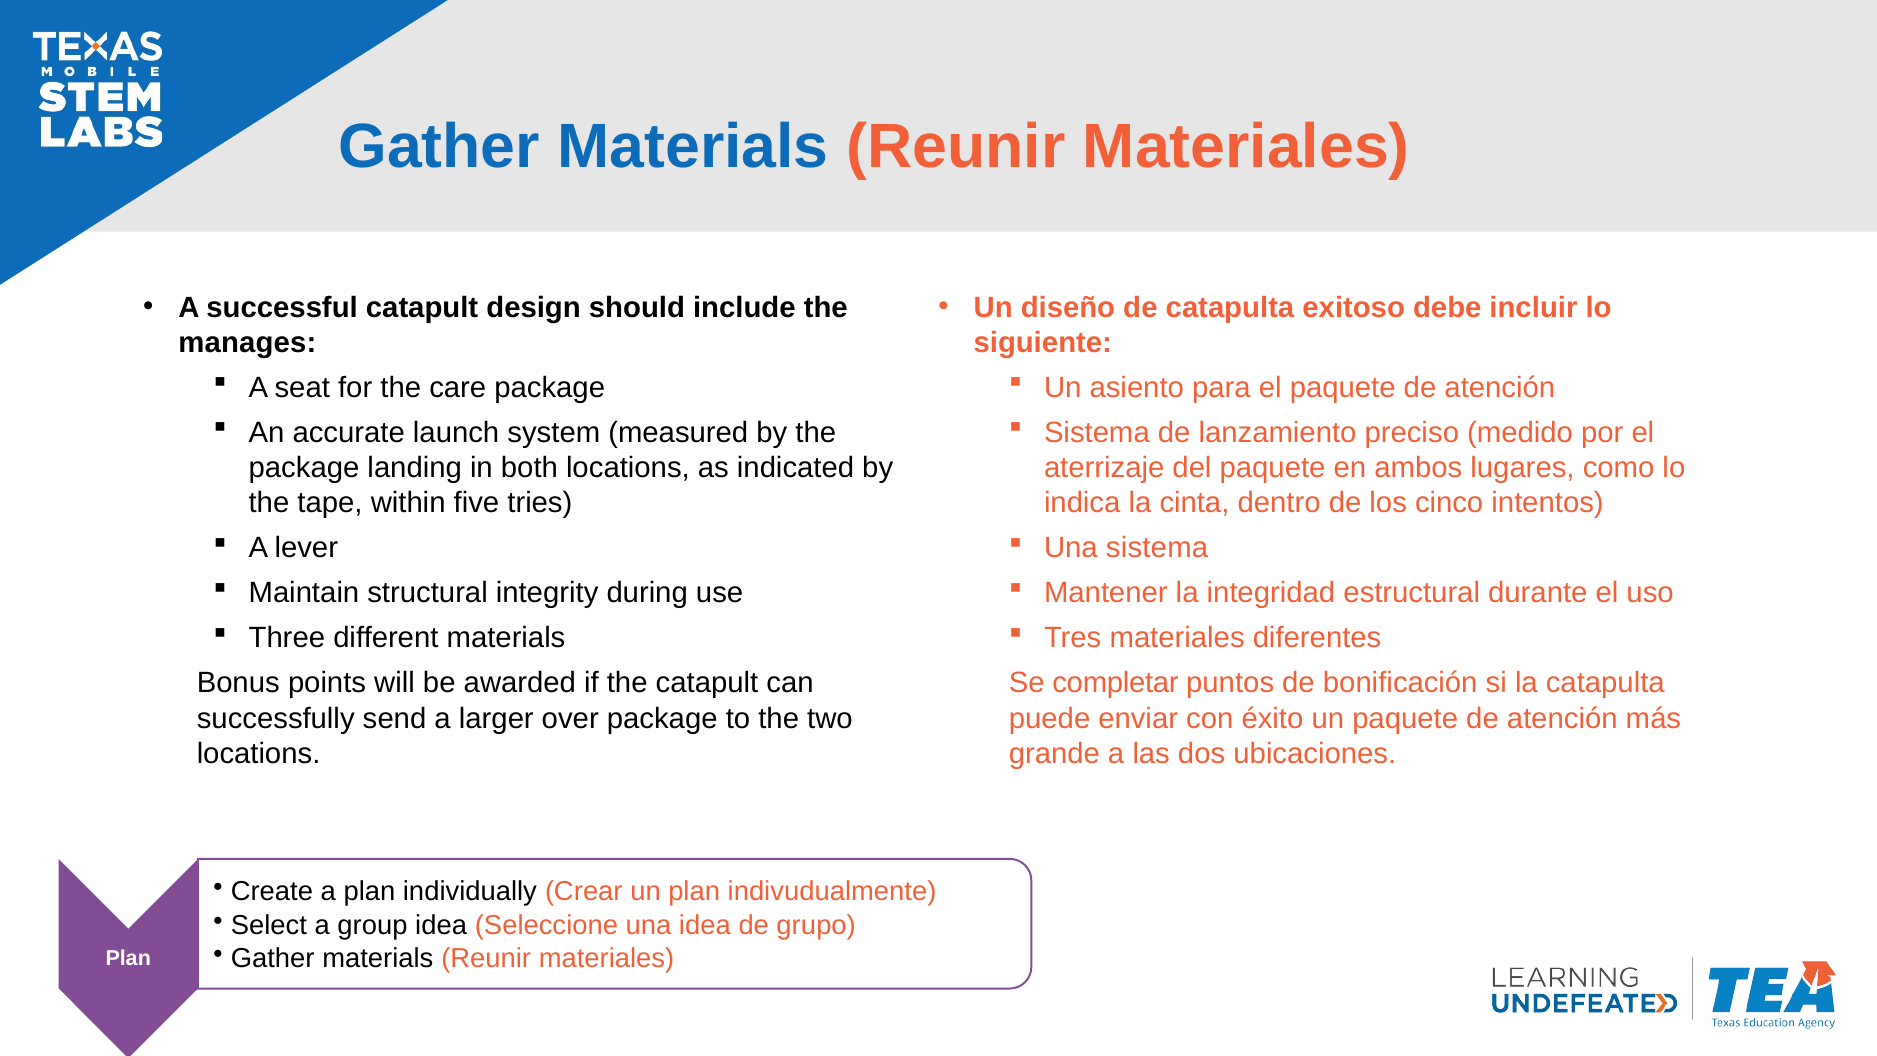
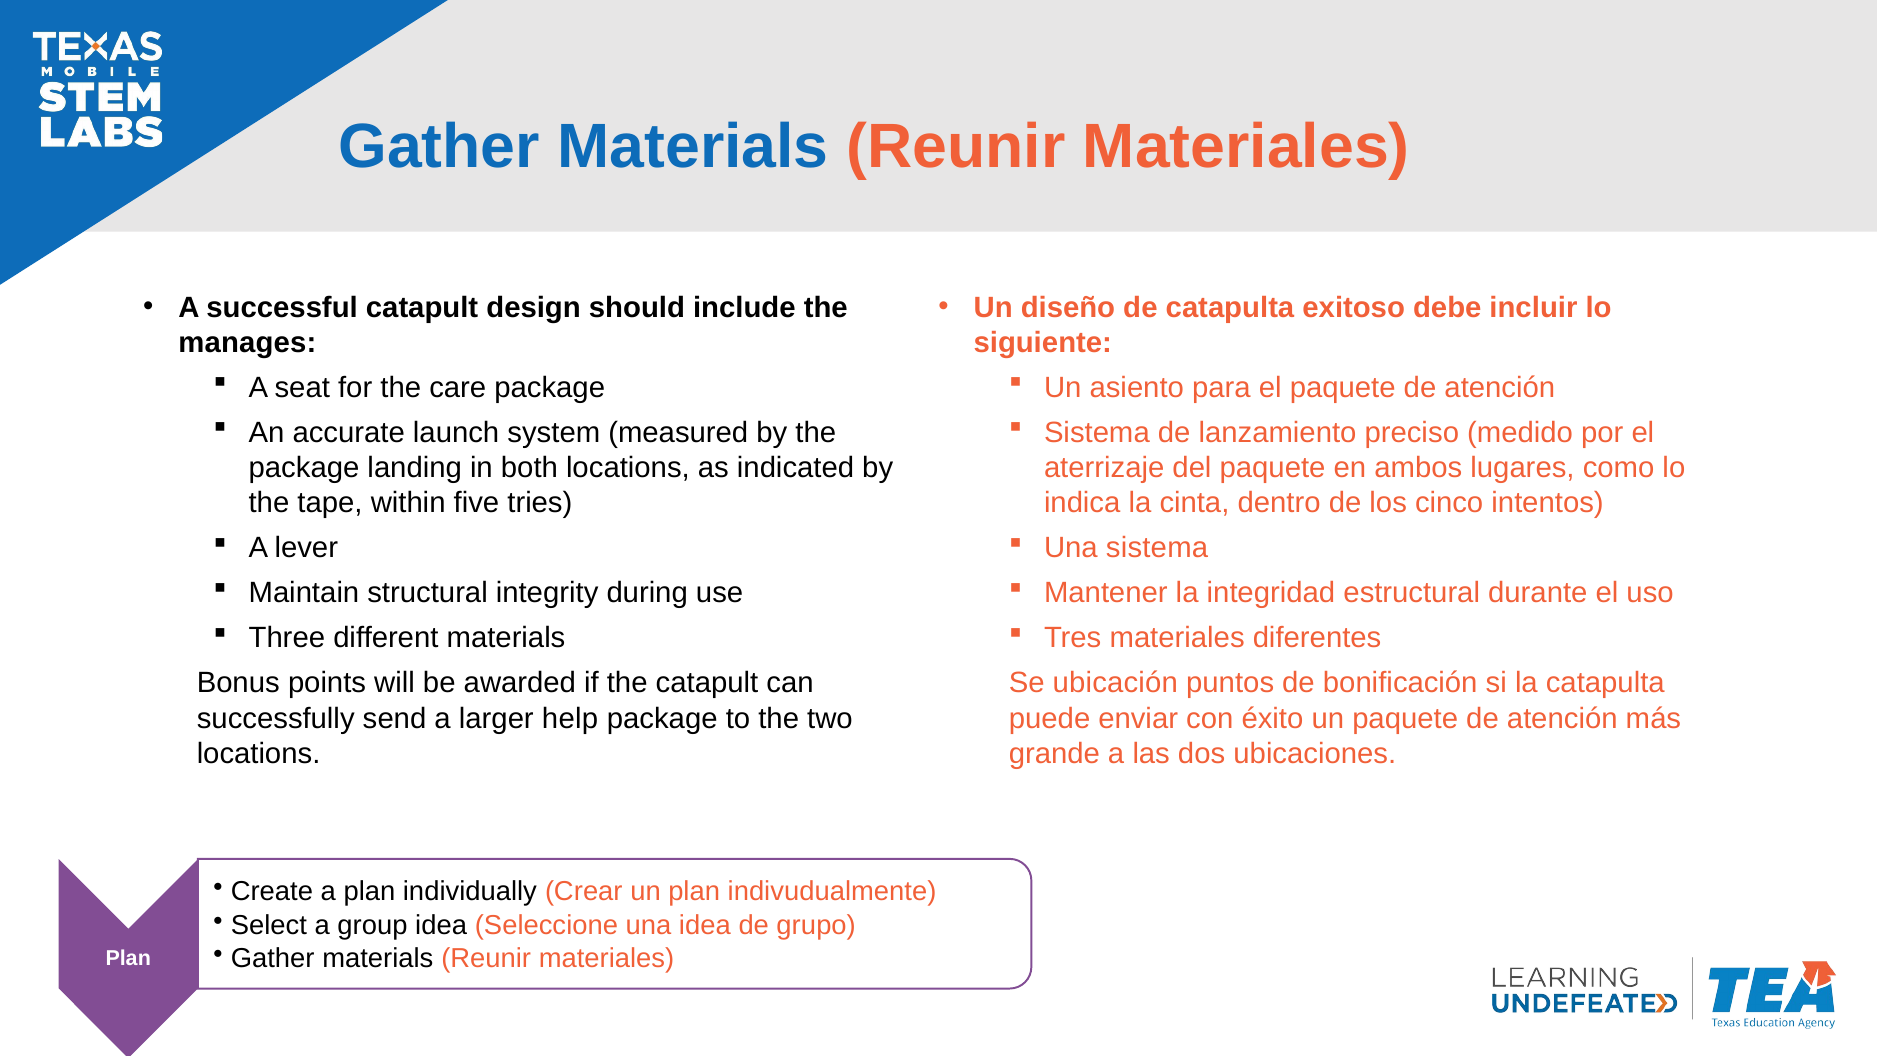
completar: completar -> ubicación (1115, 683)
over: over -> help (570, 718)
